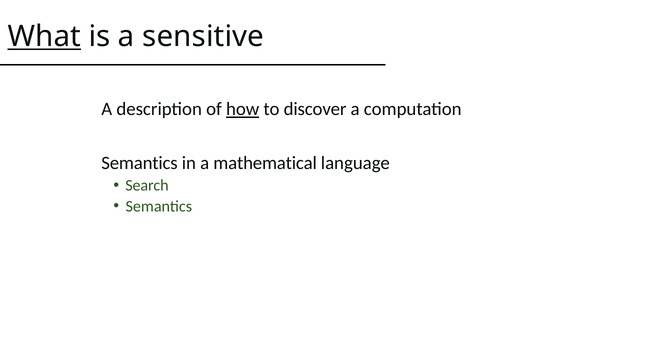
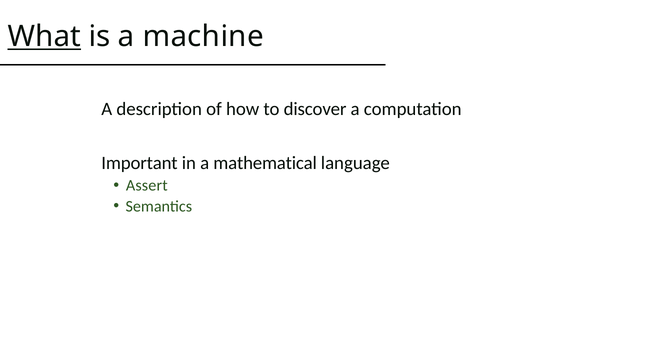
sensitive: sensitive -> machine (203, 36)
how underline: present -> none (243, 109)
Semantics: Semantics -> Important (140, 163)
Search: Search -> Assert (147, 186)
